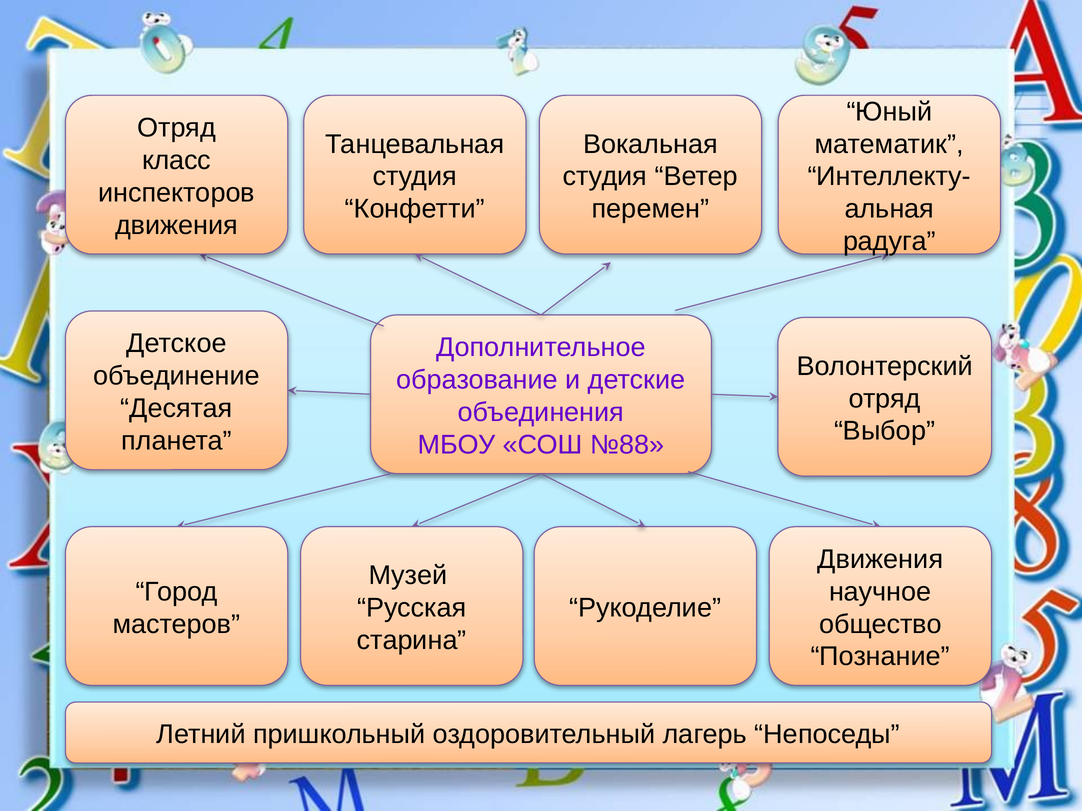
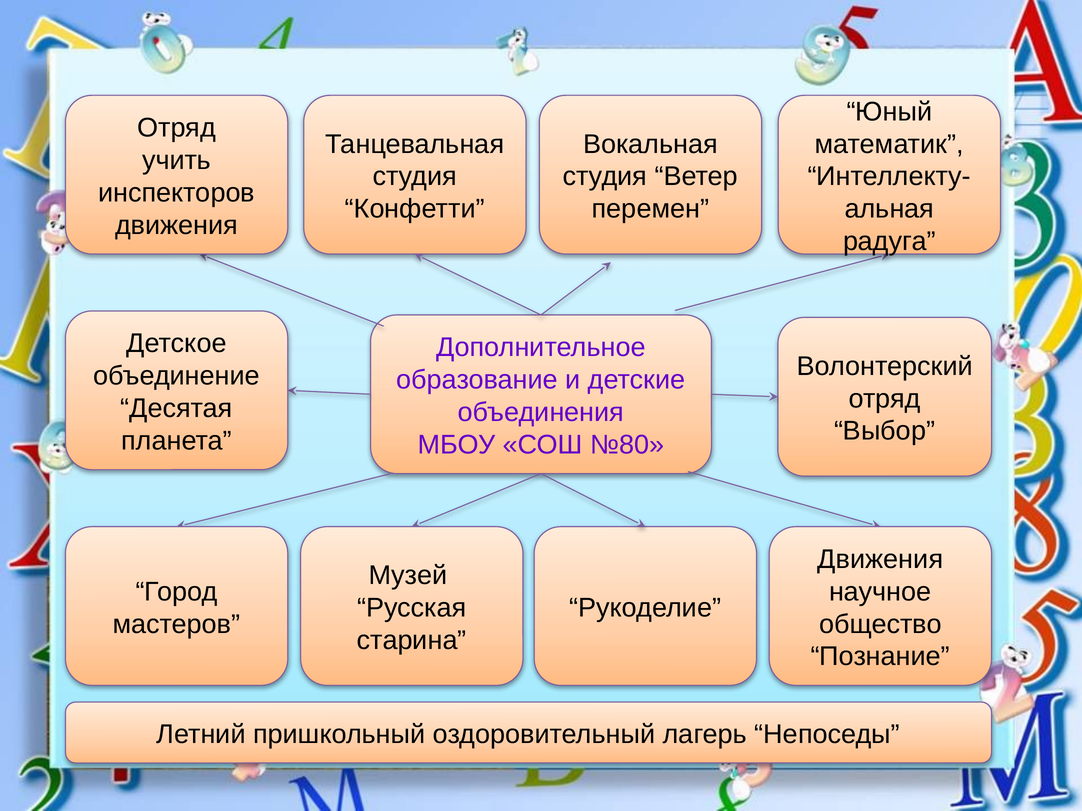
класс: класс -> учить (177, 160)
№88: №88 -> №80 (627, 445)
